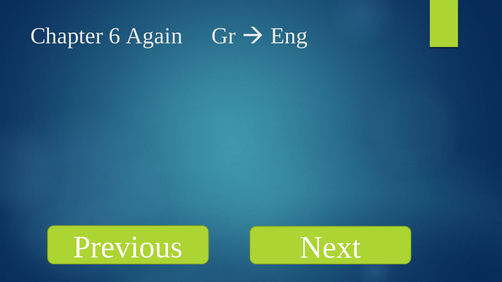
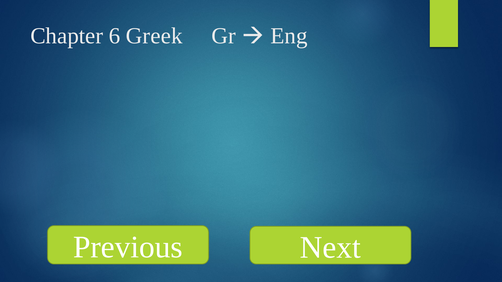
Again: Again -> Greek (154, 36)
